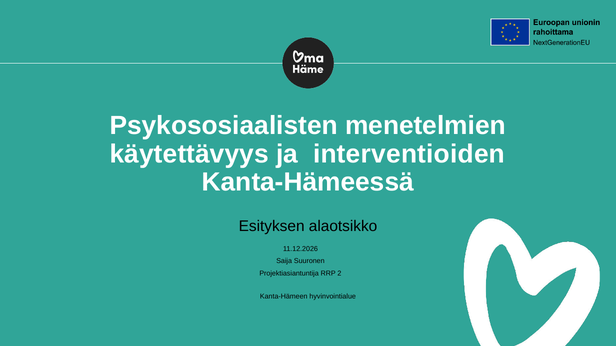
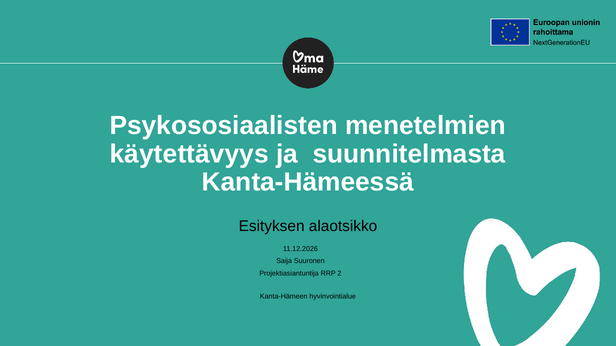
interventioiden: interventioiden -> suunnitelmasta (409, 154)
